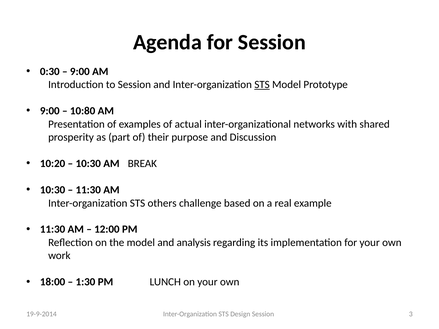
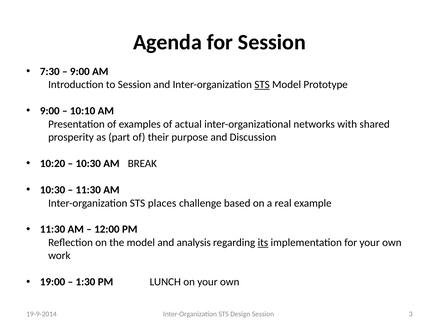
0:30: 0:30 -> 7:30 (50, 72)
10:80: 10:80 -> 10:10 (83, 111)
others: others -> places (162, 203)
its underline: none -> present (263, 243)
18:00: 18:00 -> 19:00 (53, 282)
